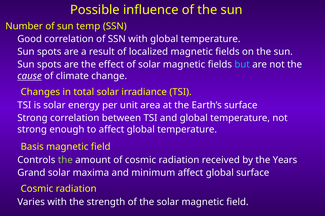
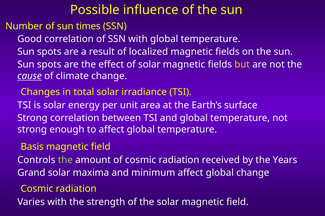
temp: temp -> times (88, 26)
but colour: light blue -> yellow (242, 65)
global surface: surface -> change (253, 173)
